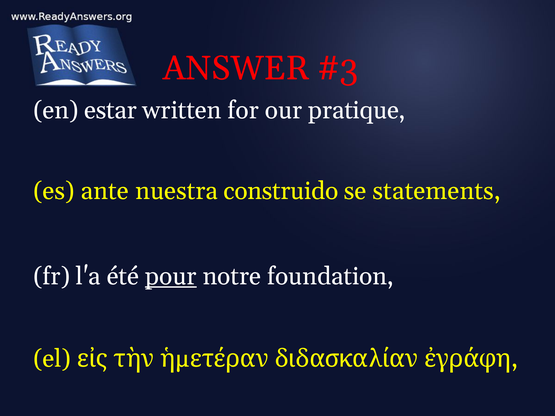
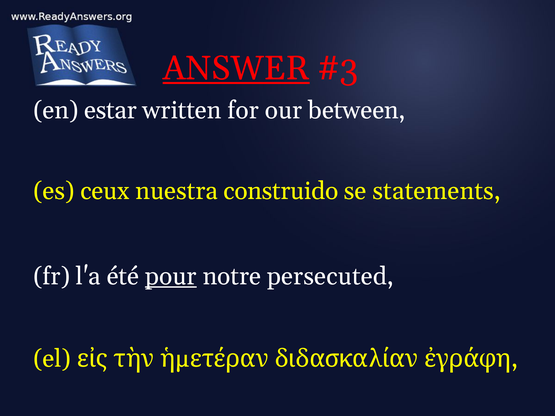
ANSWER underline: none -> present (236, 69)
pratique: pratique -> between (357, 111)
ante: ante -> ceux (105, 191)
foundation: foundation -> persecuted (330, 277)
